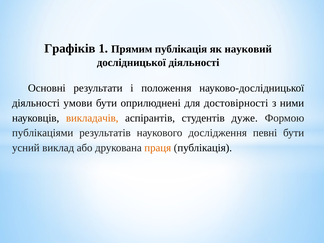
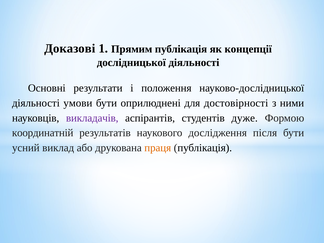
Графіків: Графіків -> Доказові (70, 49)
науковий: науковий -> концепції (248, 49)
викладачів colour: orange -> purple (92, 118)
публікаціями: публікаціями -> координатній (43, 133)
певні: певні -> після (265, 133)
